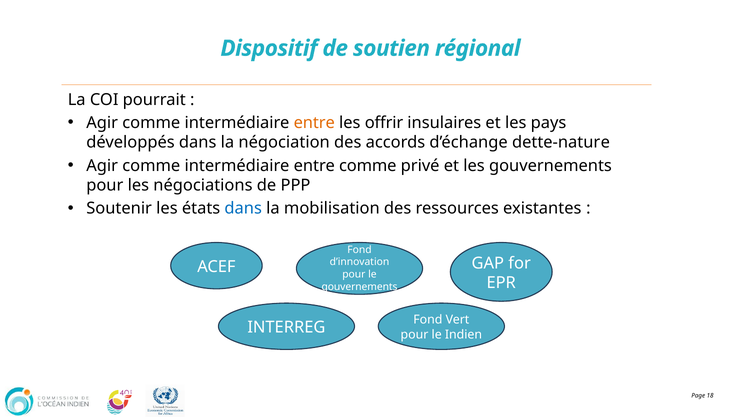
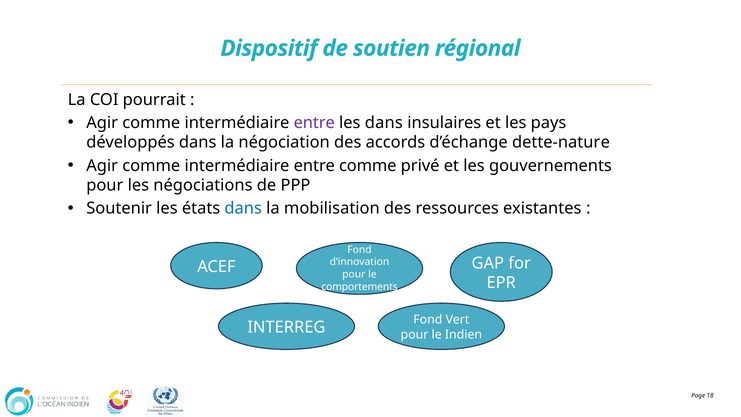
entre colour: orange -> purple (314, 123)
les offrir: offrir -> dans (384, 123)
gouvernements: gouvernements -> comportements (360, 287)
